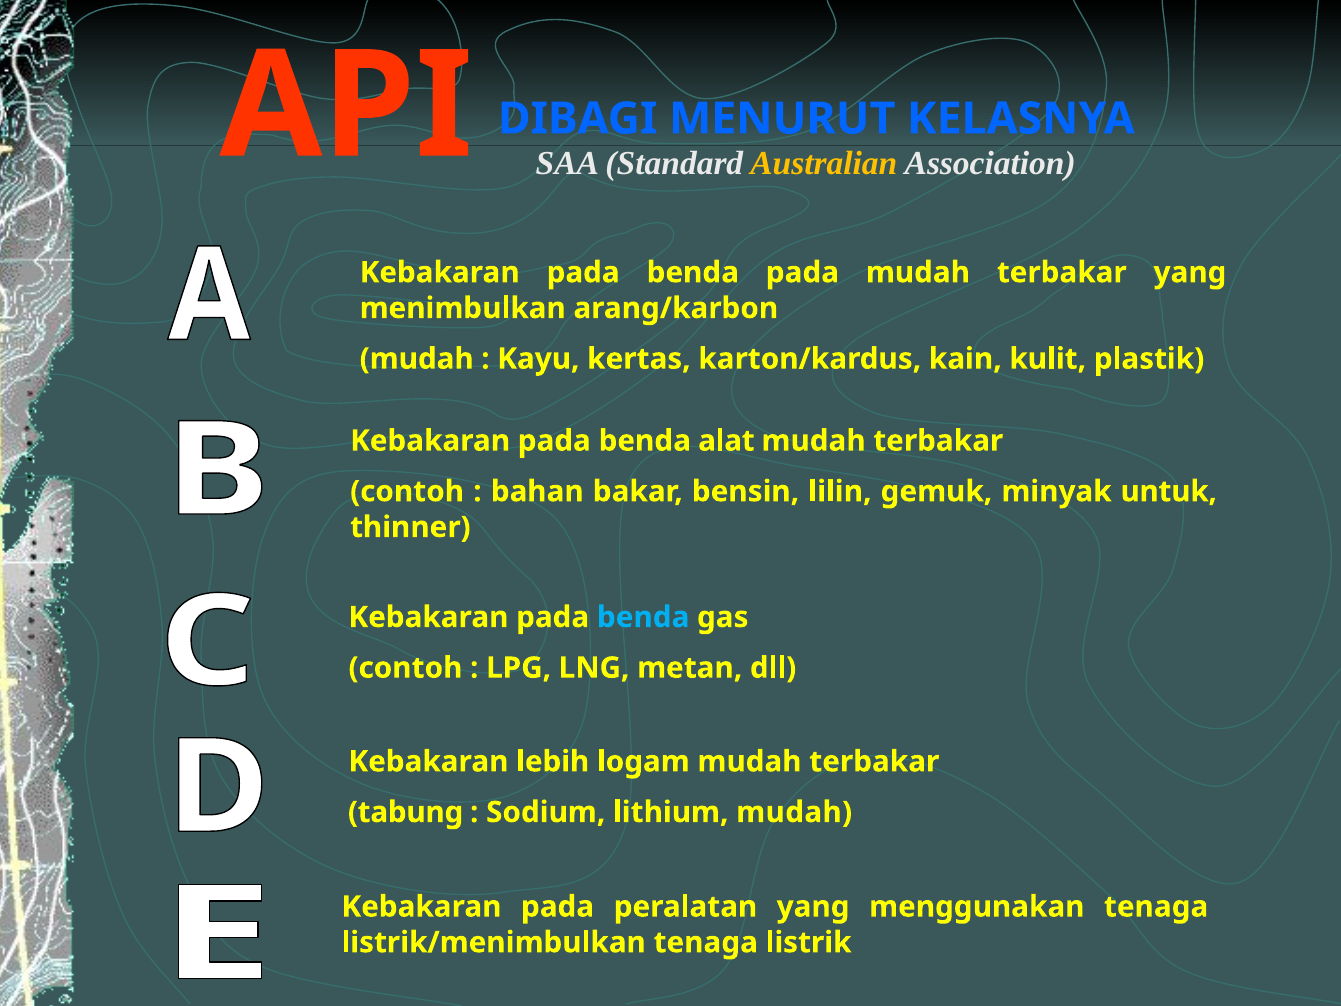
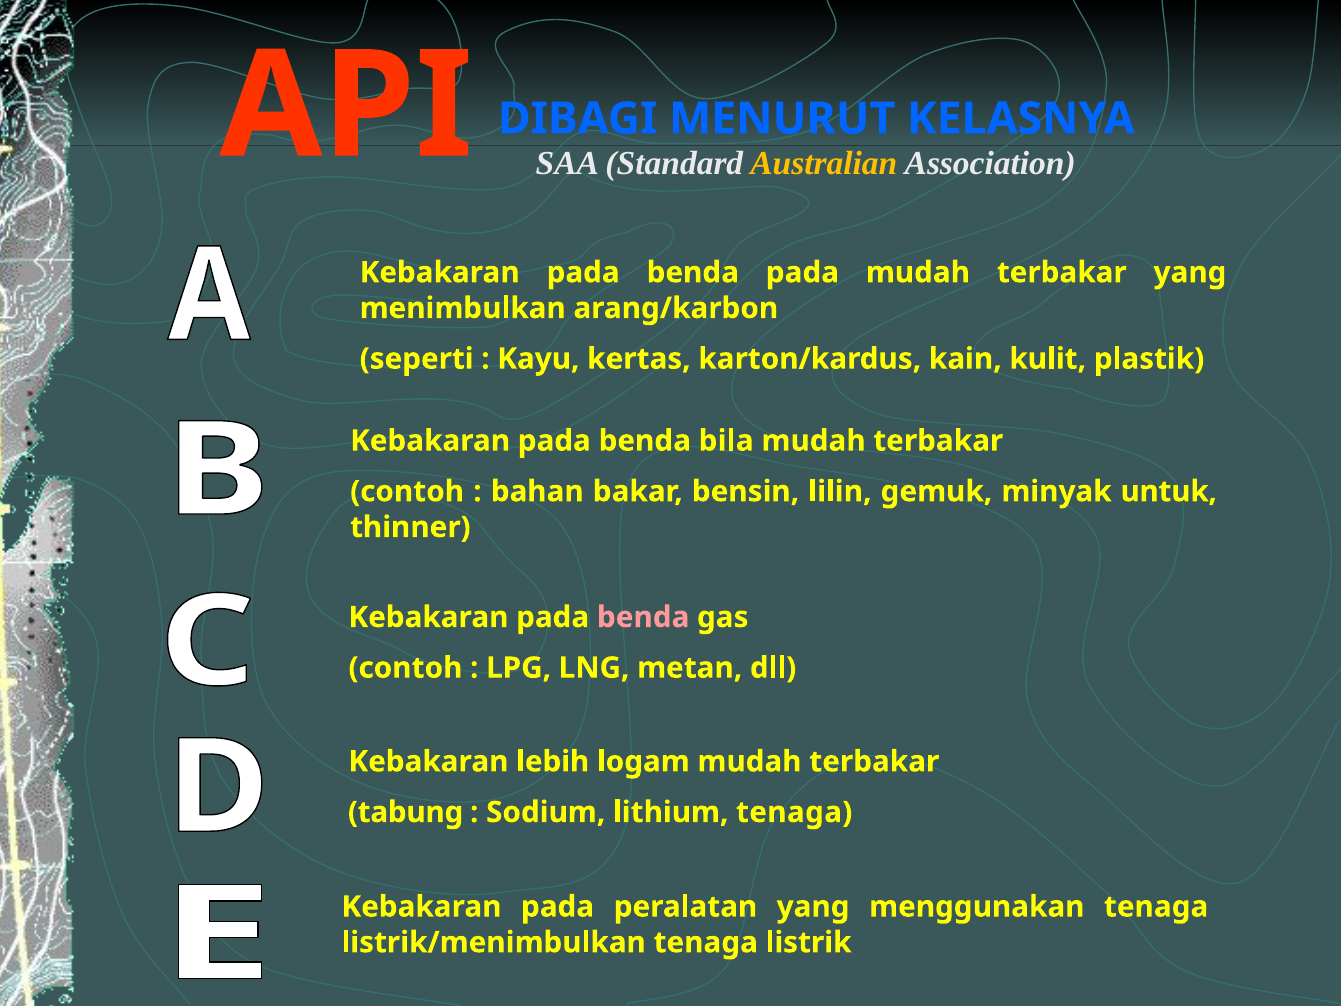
mudah: mudah -> seperti (417, 359)
alat: alat -> bila (726, 441)
benda colour: light blue -> pink (643, 617)
lithium mudah: mudah -> tenaga (794, 812)
